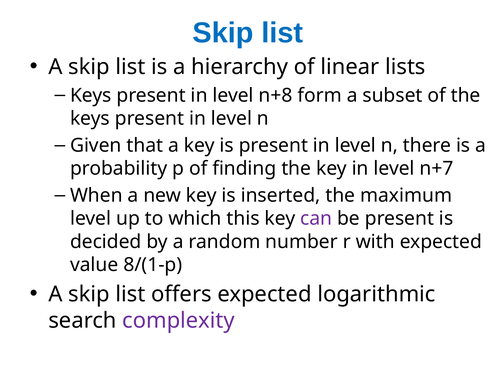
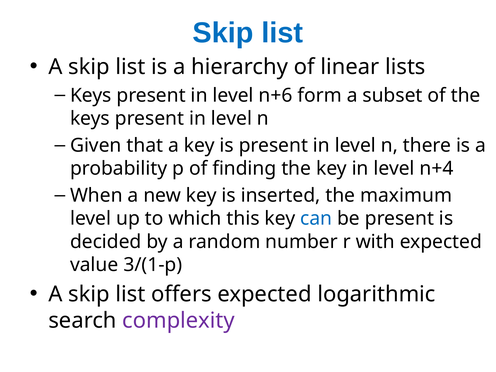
n+8: n+8 -> n+6 (276, 95)
n+7: n+7 -> n+4 (437, 168)
can colour: purple -> blue (316, 219)
8/(1-p: 8/(1-p -> 3/(1-p (153, 265)
